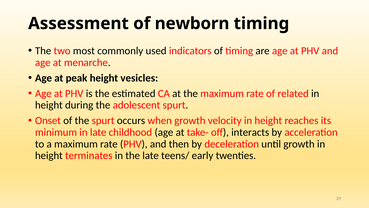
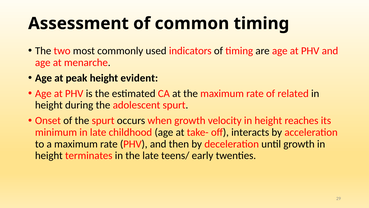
newborn: newborn -> common (192, 23)
vesicles: vesicles -> evident (139, 78)
